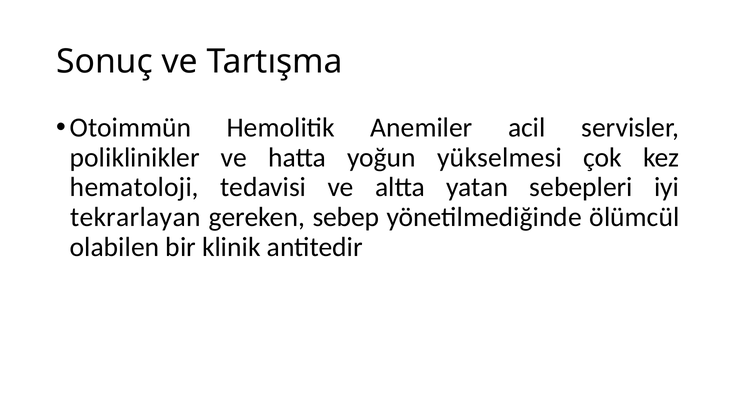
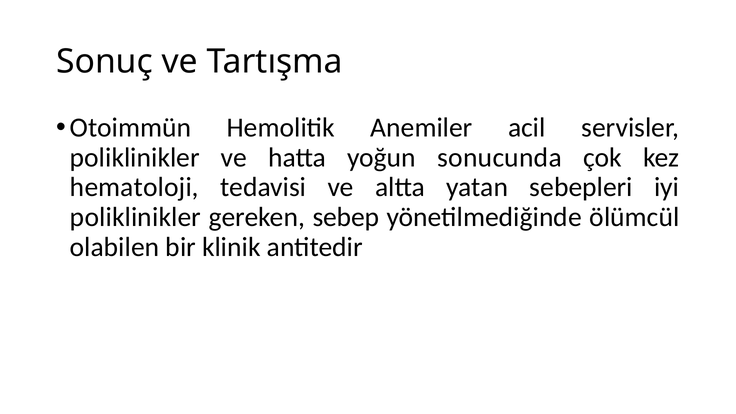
yükselmesi: yükselmesi -> sonucunda (500, 158)
tekrarlayan: tekrarlayan -> poliklinikler (135, 217)
